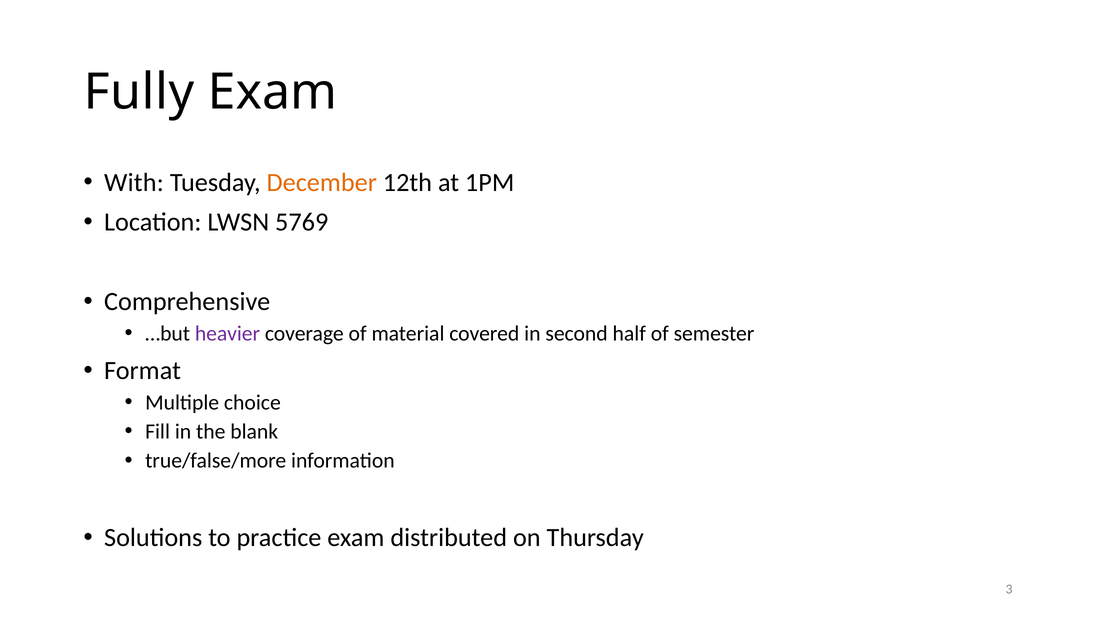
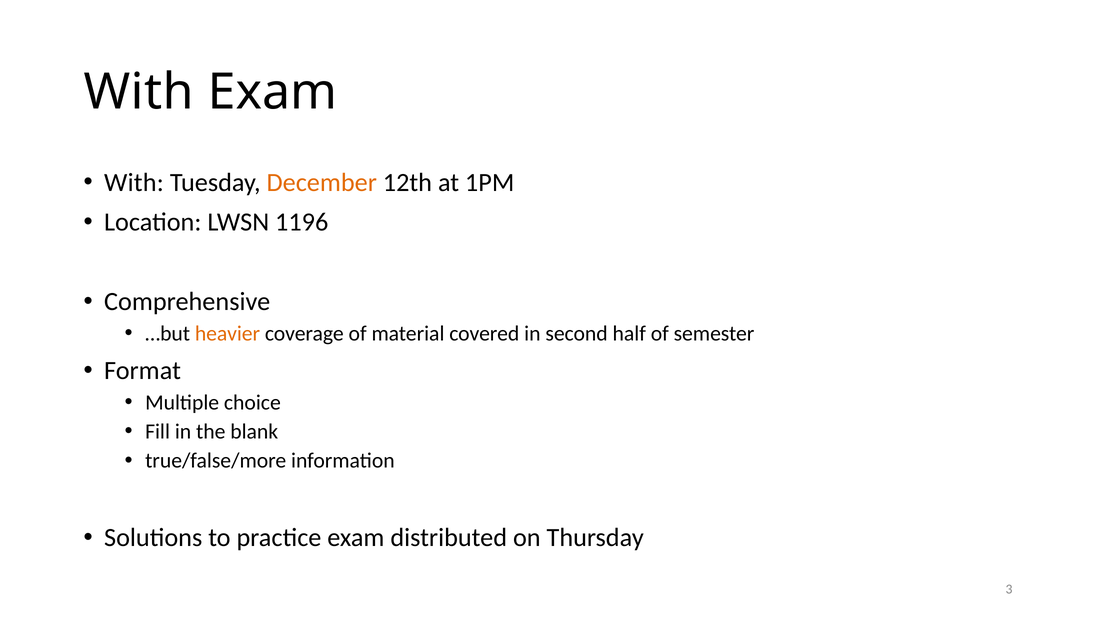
Fully: Fully -> With (139, 92)
5769: 5769 -> 1196 (302, 222)
heavier colour: purple -> orange (228, 333)
